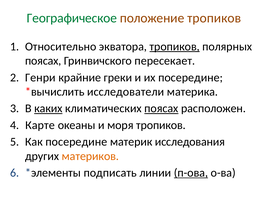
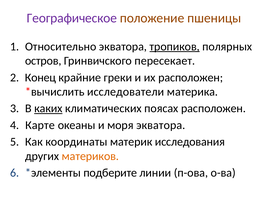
Географическое colour: green -> purple (72, 18)
положение тропиков: тропиков -> пшеницы (214, 18)
поясах: поясах -> остров (43, 61)
Генри: Генри -> Конец (40, 77)
их посередине: посередине -> расположен (191, 77)
поясах underline: present -> none (161, 108)
моря тропиков: тропиков -> экватора (161, 125)
Как посередине: посередине -> координаты (76, 142)
подписать: подписать -> подберите (110, 173)
п-ова underline: present -> none (191, 173)
